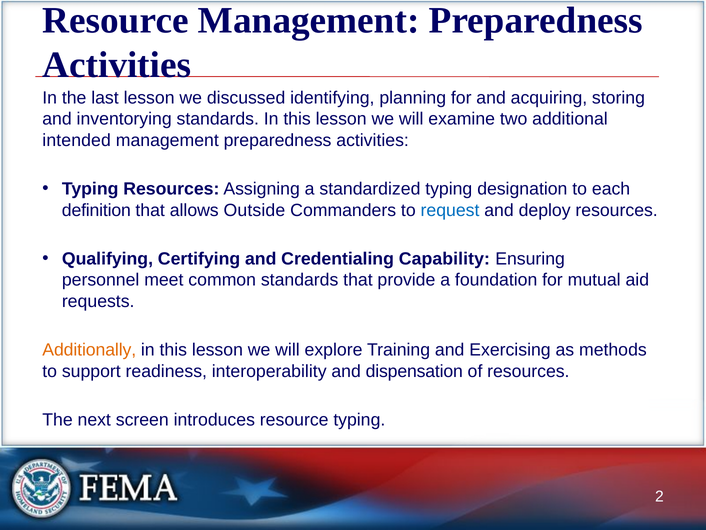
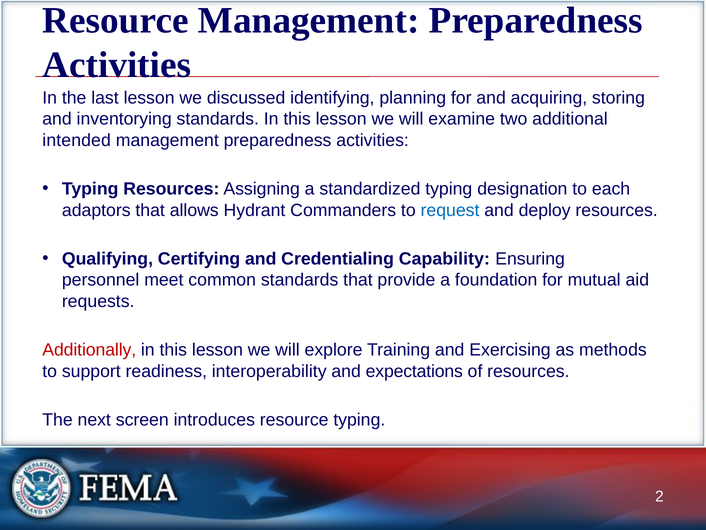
definition: definition -> adaptors (96, 210)
Outside: Outside -> Hydrant (254, 210)
Additionally colour: orange -> red (89, 350)
dispensation: dispensation -> expectations (414, 371)
